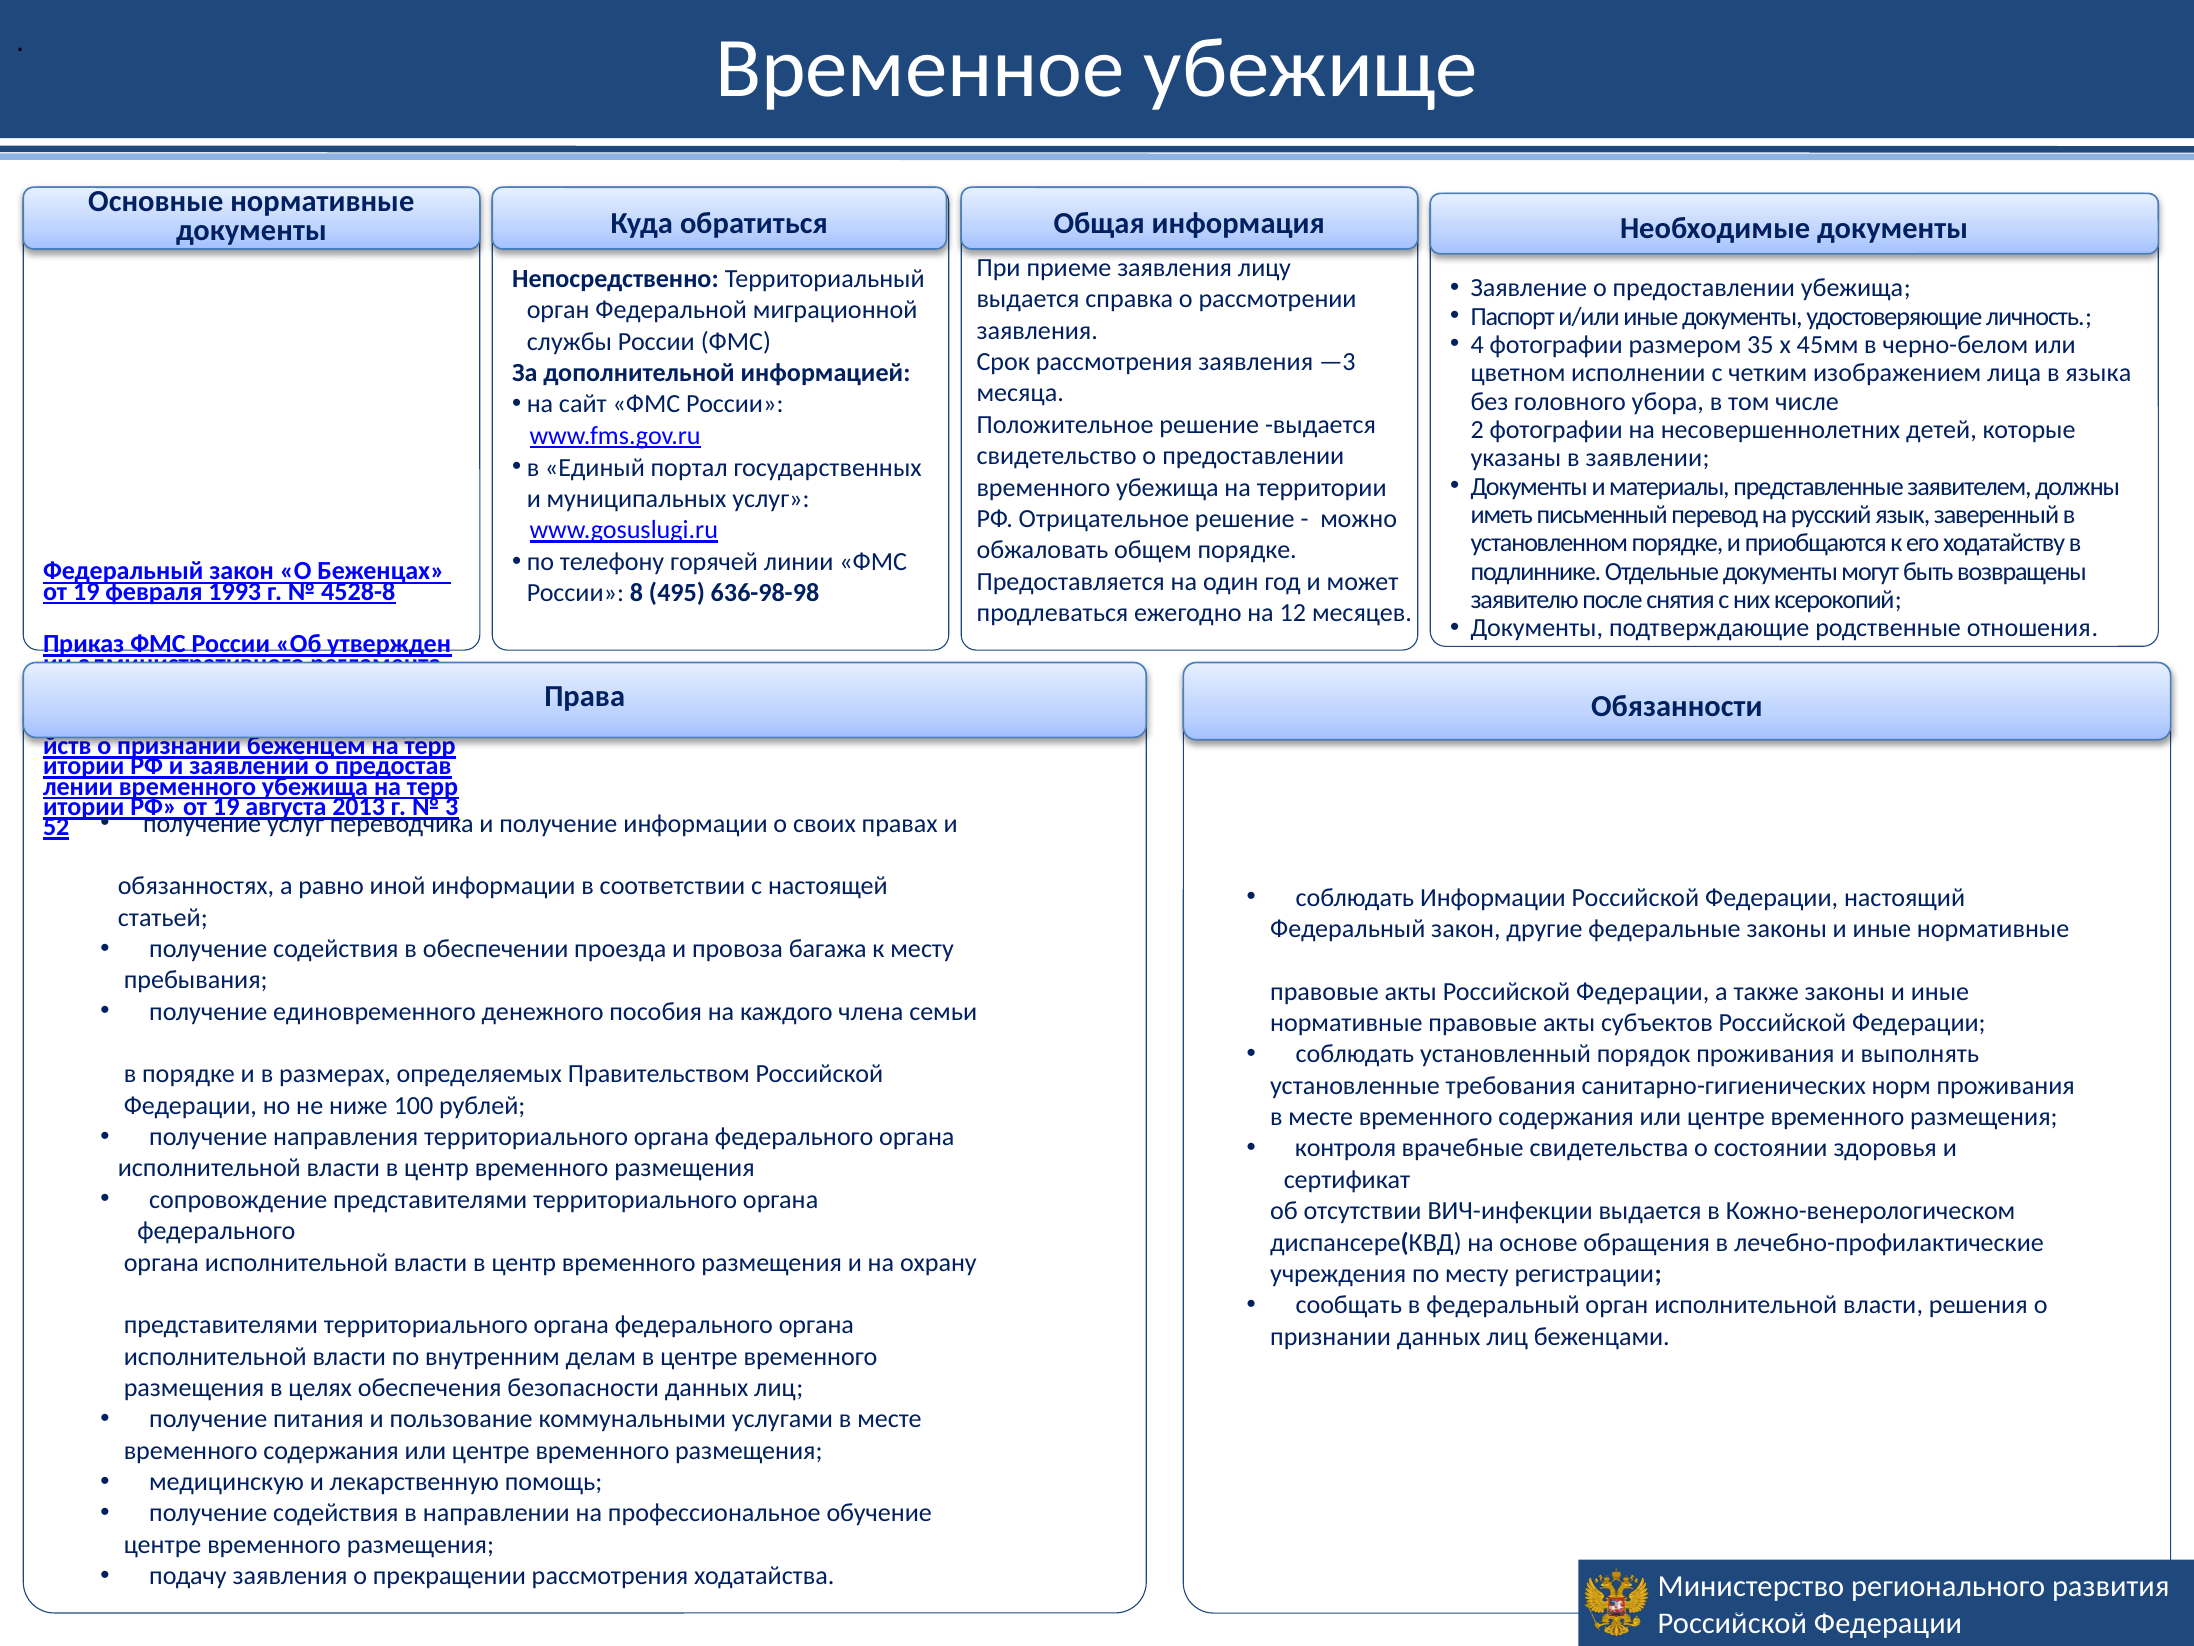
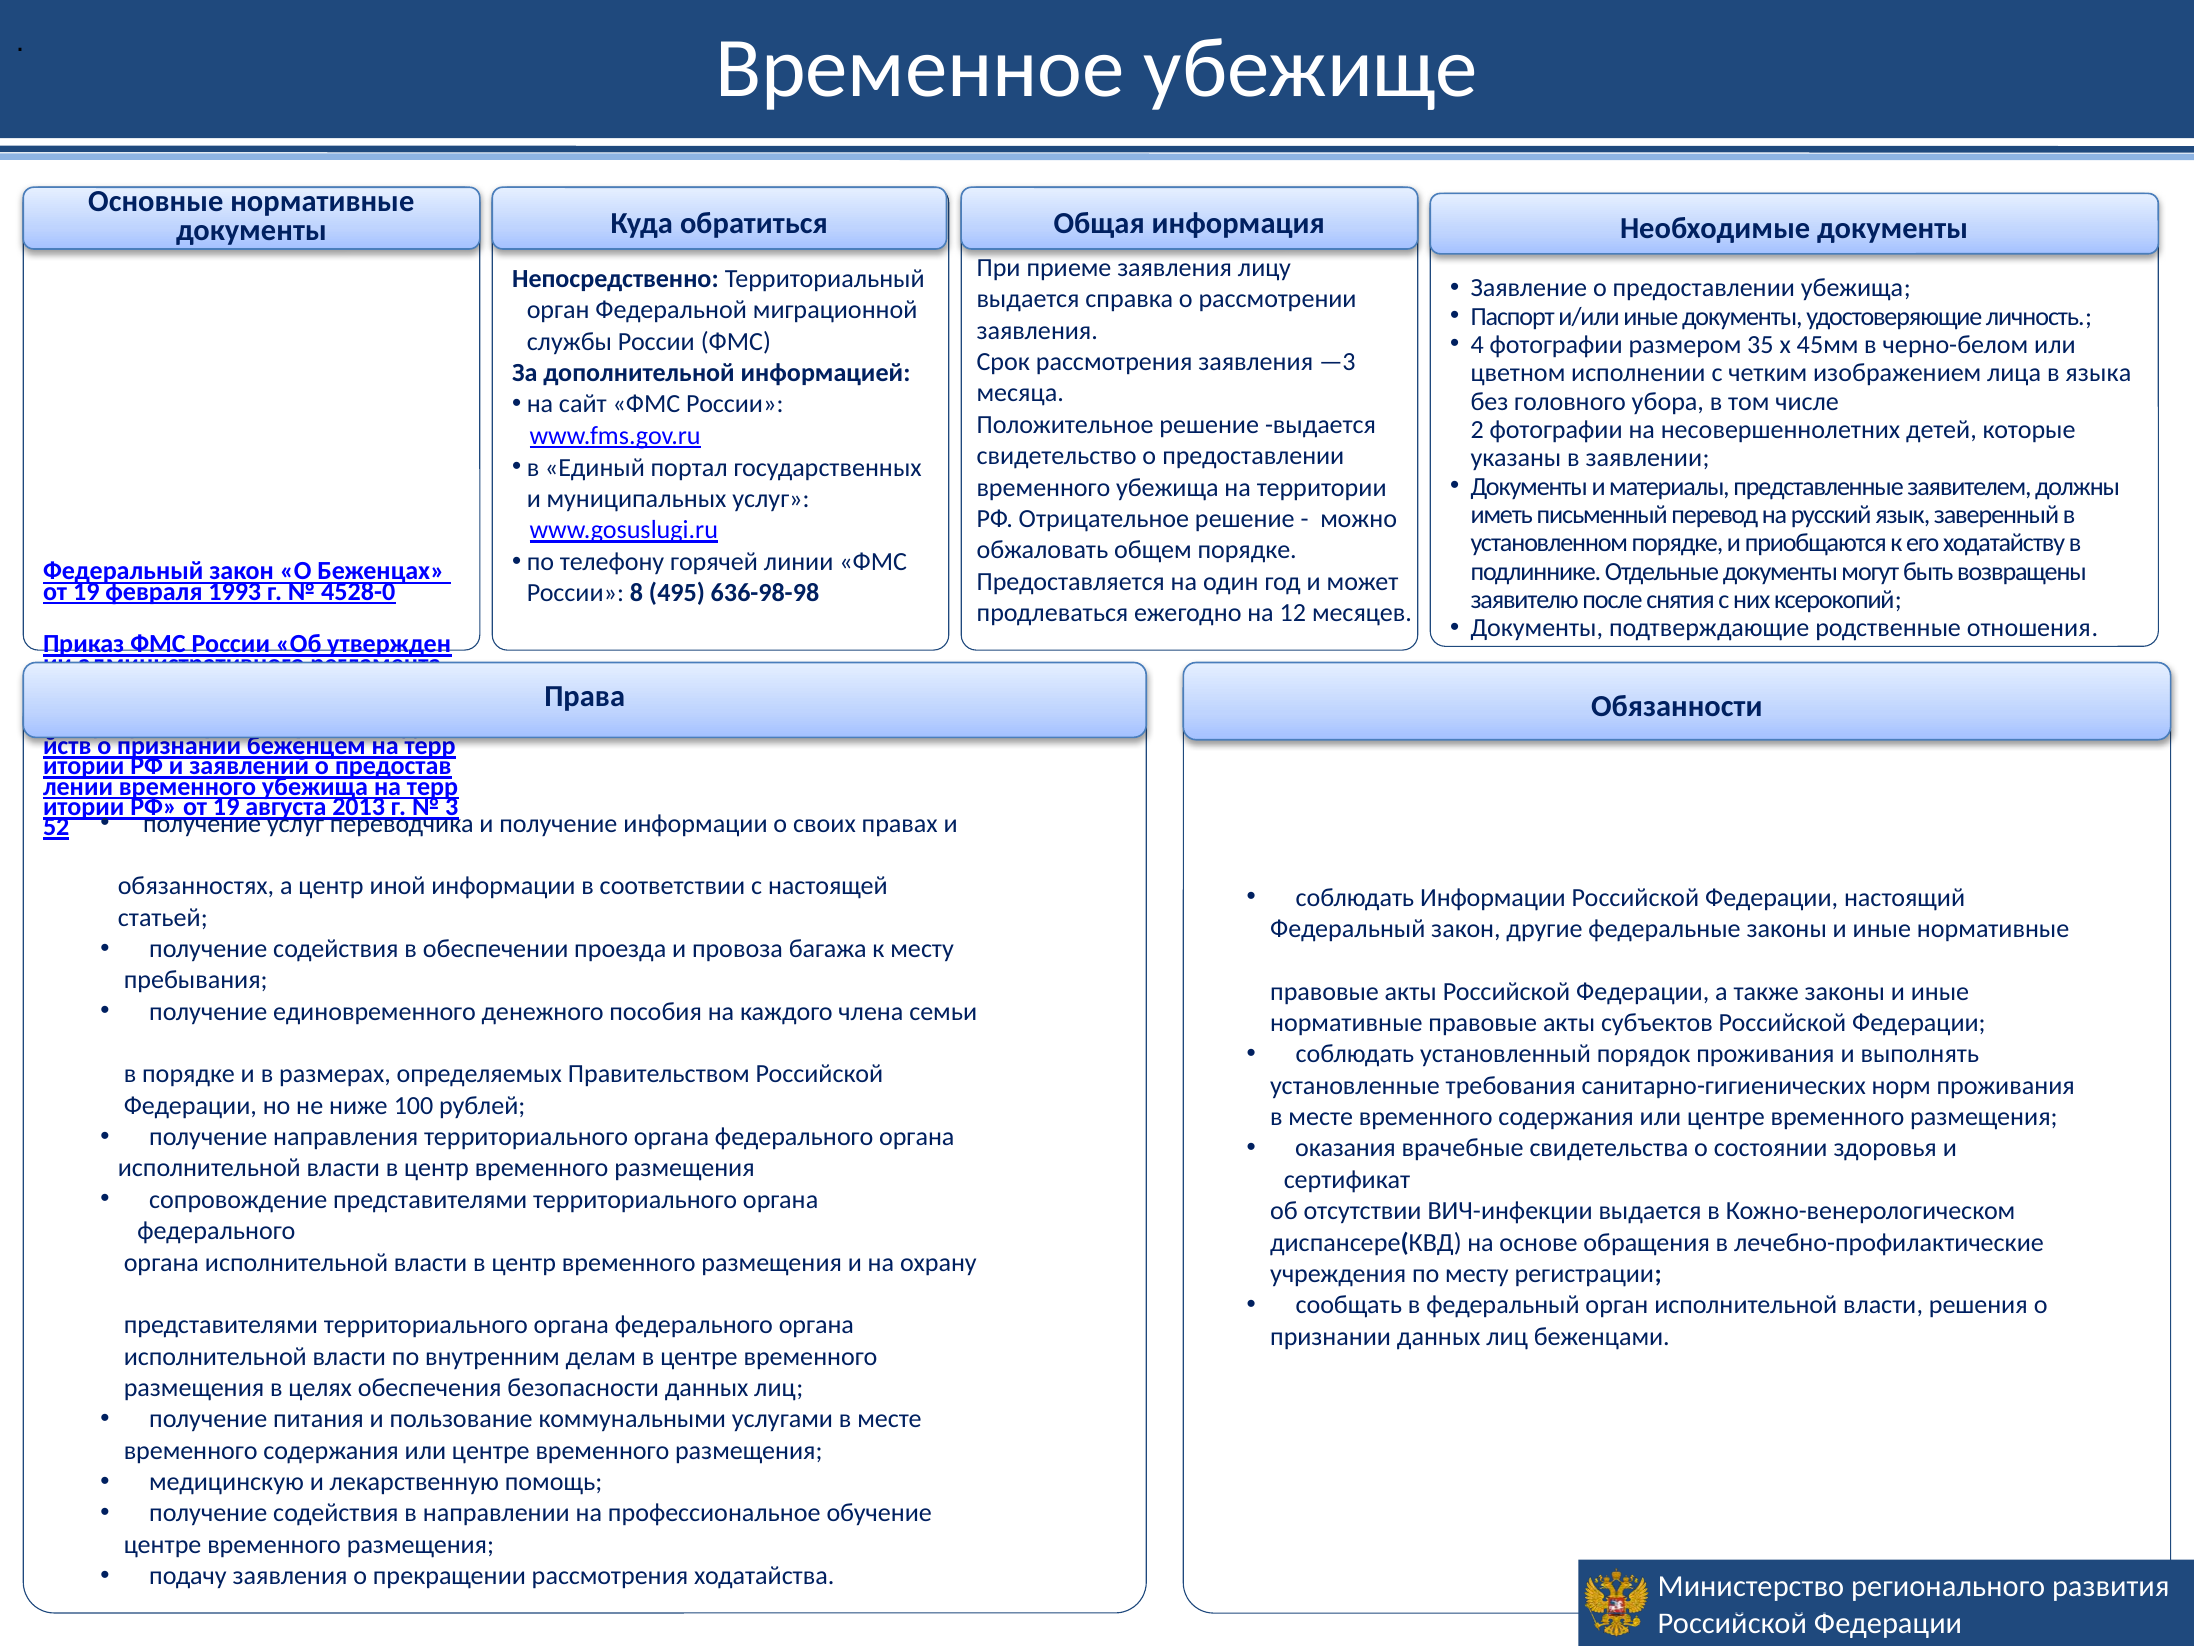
4528-8: 4528-8 -> 4528-0 (358, 592)
а равно: равно -> центр (331, 886)
контроля: контроля -> оказания (1346, 1148)
